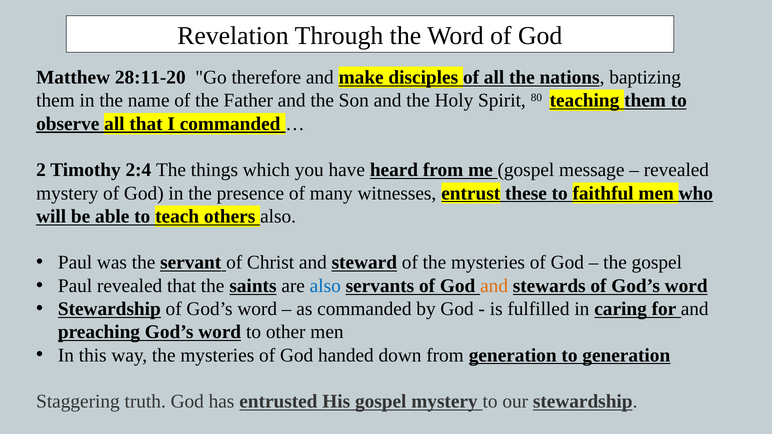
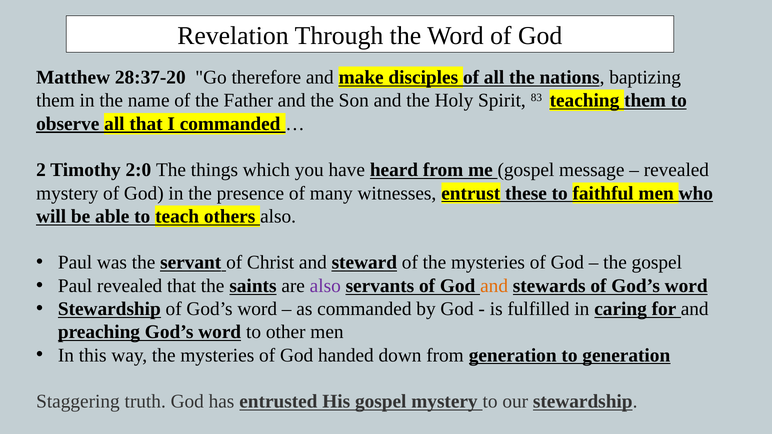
28:11-20: 28:11-20 -> 28:37-20 (150, 77)
80: 80 -> 83 (536, 98)
2:4: 2:4 -> 2:0 (138, 170)
also colour: blue -> purple (325, 286)
